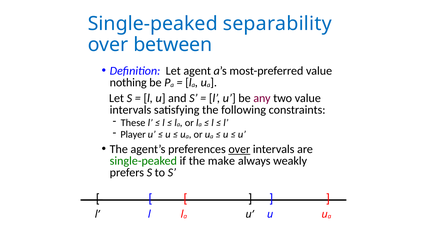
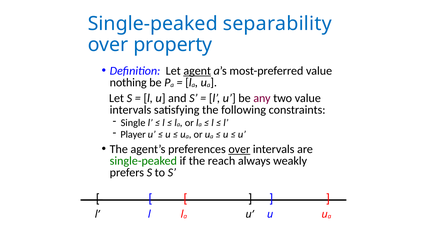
between: between -> property (173, 45)
agent underline: none -> present (197, 71)
These: These -> Single (133, 123)
make: make -> reach (222, 161)
